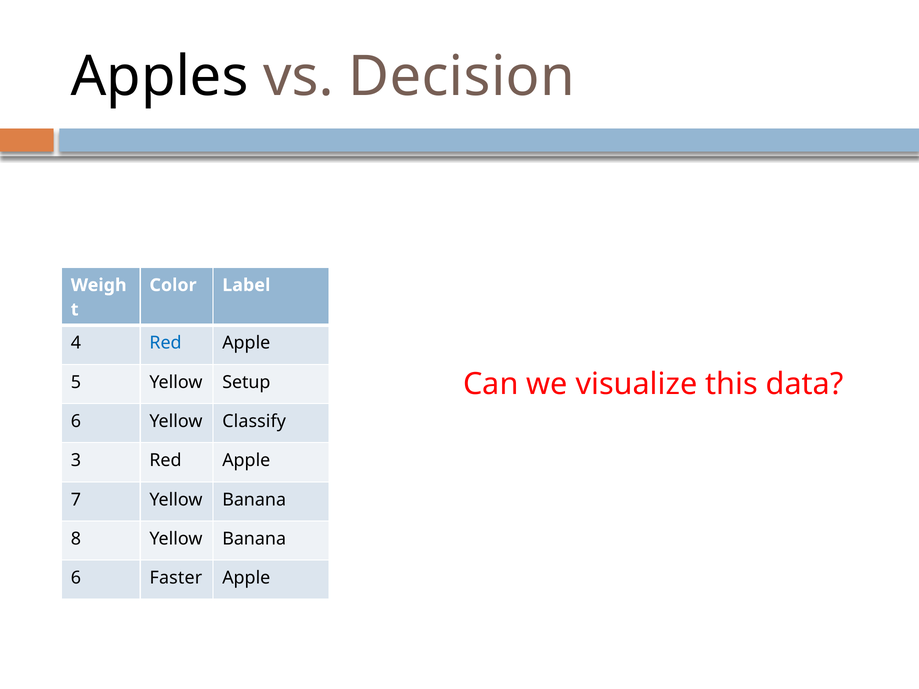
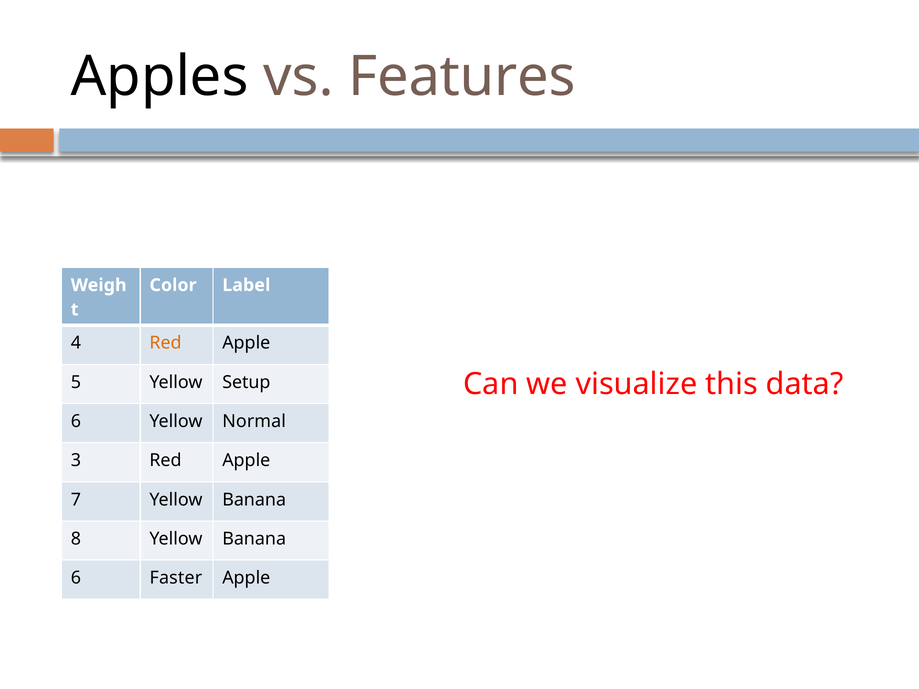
Decision: Decision -> Features (462, 77)
Red colour: blue -> orange (165, 343)
Classify: Classify -> Normal (254, 422)
